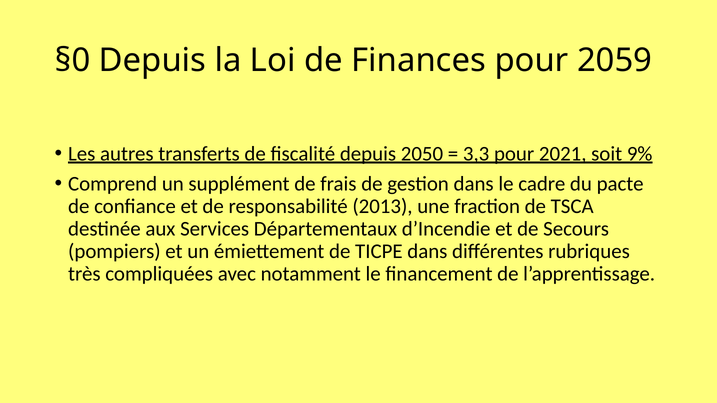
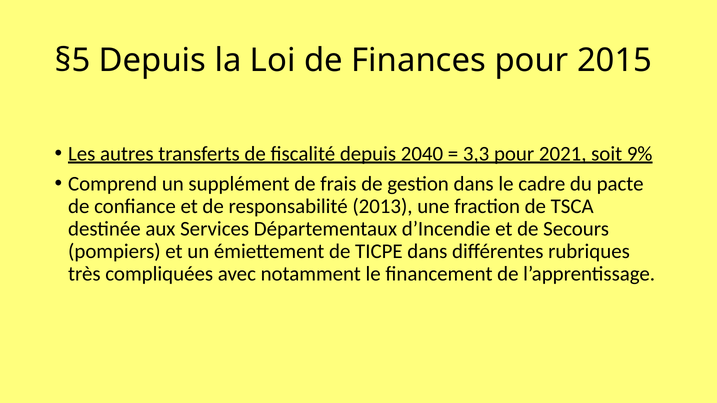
§0: §0 -> §5 (72, 60)
2059: 2059 -> 2015 (615, 60)
2050: 2050 -> 2040 (422, 154)
